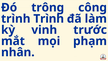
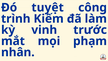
trông: trông -> tuyệt (48, 8)
trình Trình: Trình -> Kiếm (49, 19)
